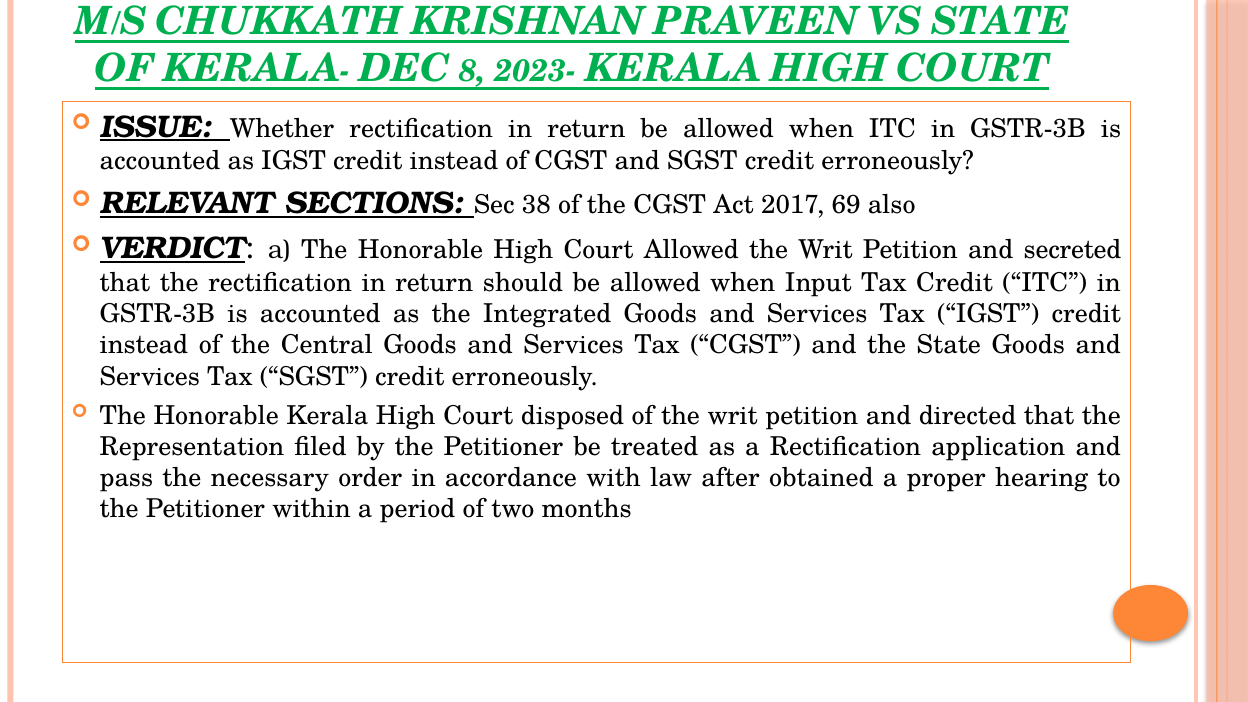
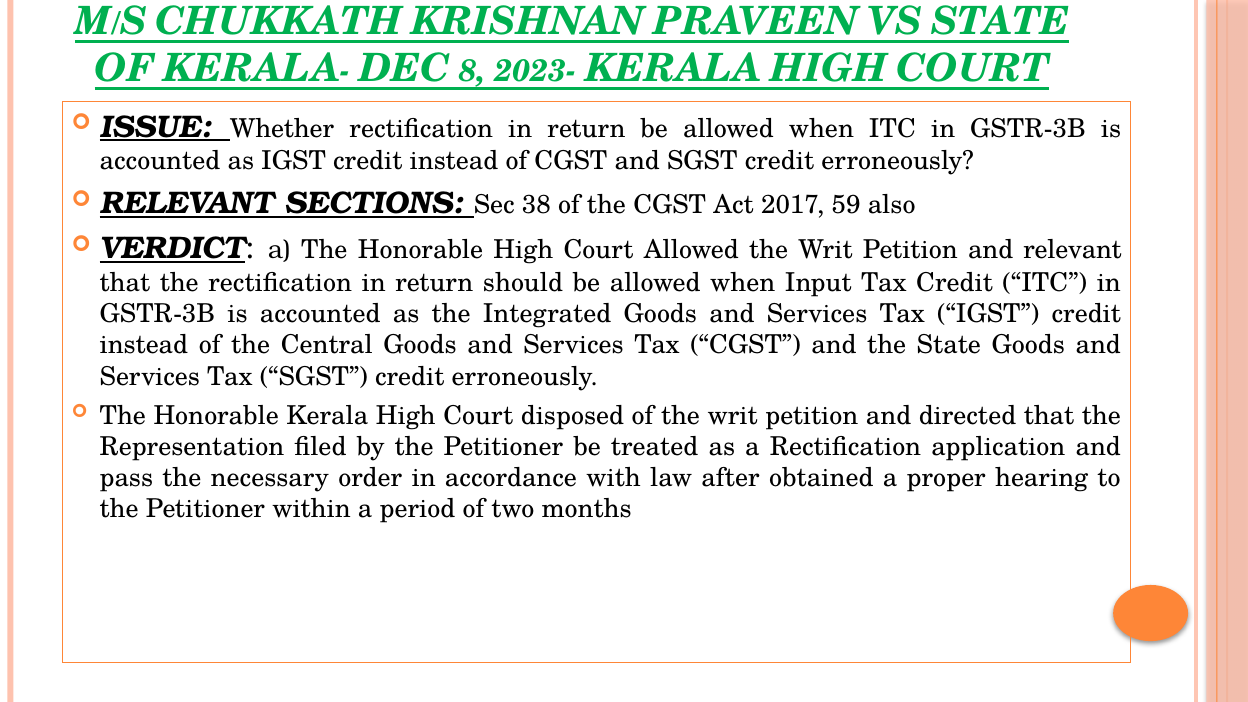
69: 69 -> 59 (846, 205)
and secreted: secreted -> relevant (1073, 250)
